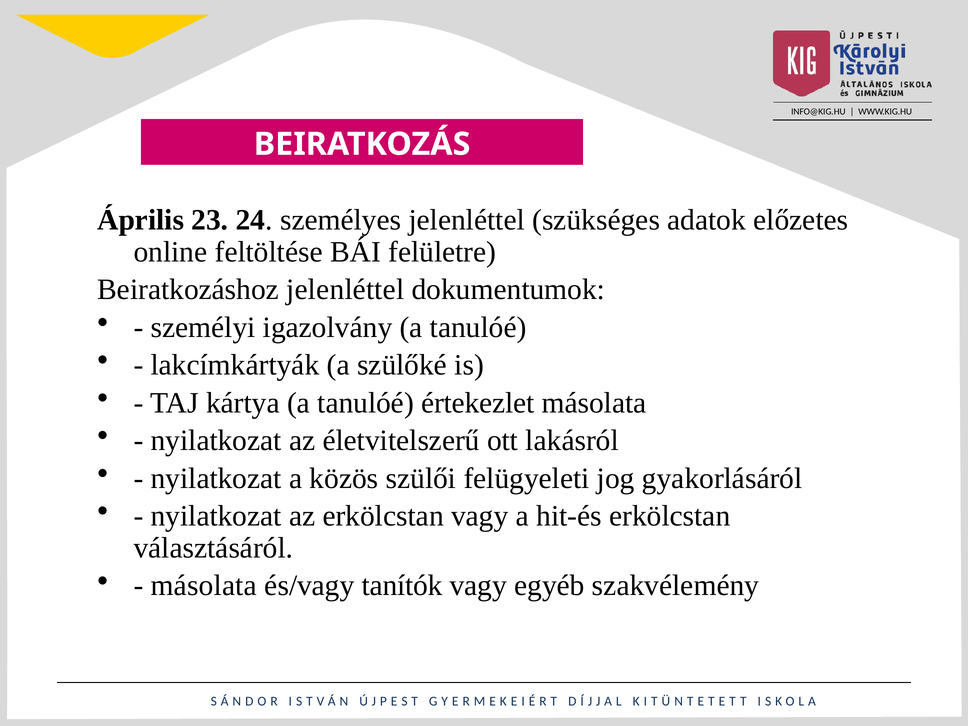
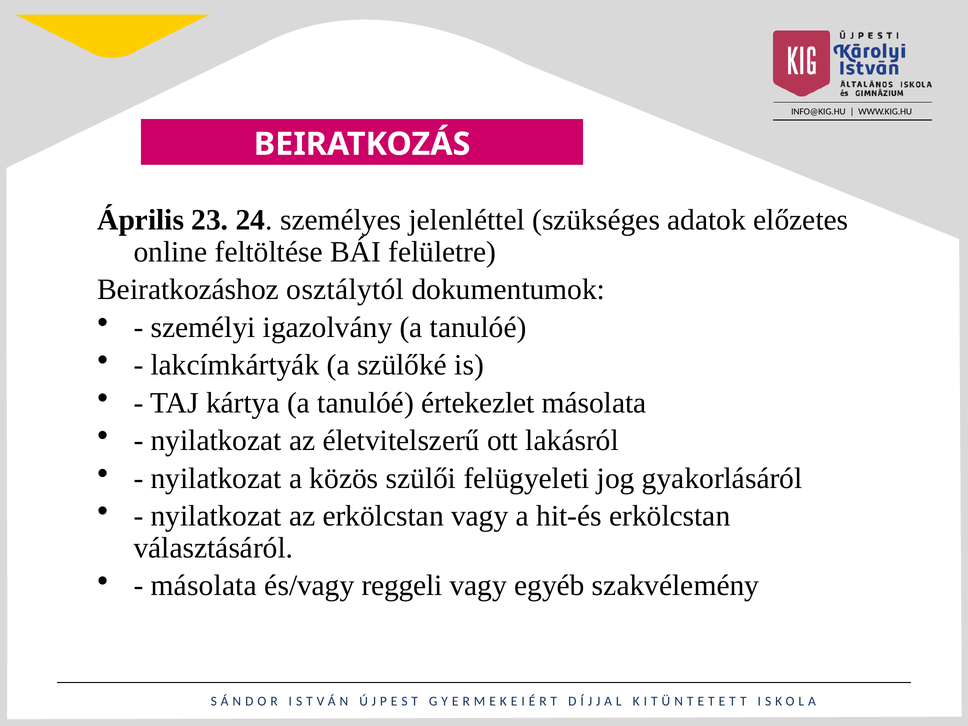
Beiratkozáshoz jelenléttel: jelenléttel -> osztálytól (345, 290)
tanítók: tanítók -> reggeli (402, 586)
